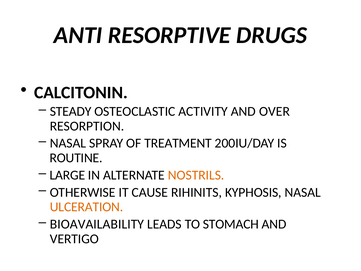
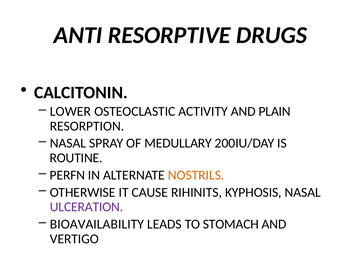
STEADY: STEADY -> LOWER (70, 111)
OVER: OVER -> PLAIN (275, 111)
TREATMENT: TREATMENT -> MEDULLARY (178, 143)
LARGE: LARGE -> PERFN (67, 175)
ULCERATION colour: orange -> purple (87, 207)
